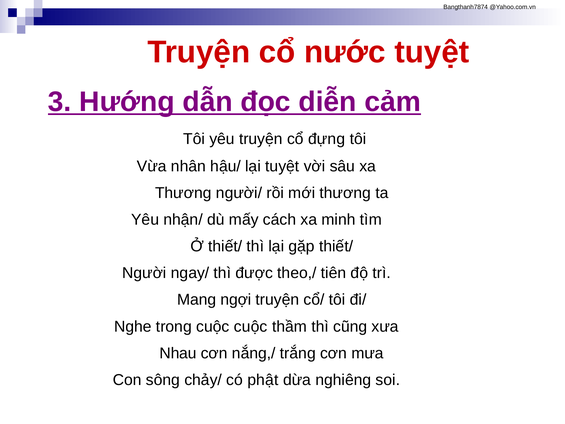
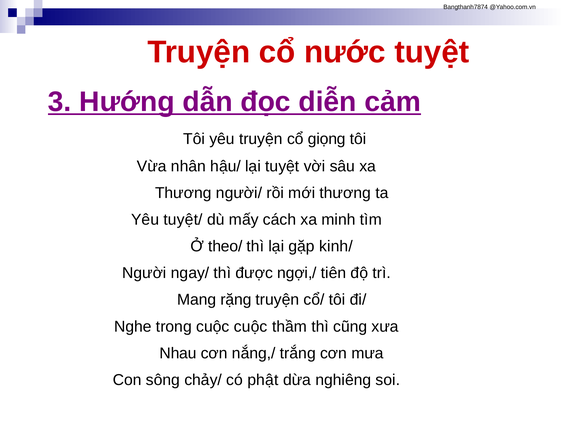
đựng: đựng -> giọng (327, 139)
nhận/: nhận/ -> tuyệt/ (183, 220)
Ở thiết/: thiết/ -> theo/ (225, 246)
gặp thiết/: thiết/ -> kinh/ (336, 246)
theo,/: theo,/ -> ngợi,/ (297, 273)
ngợi: ngợi -> rặng (236, 300)
